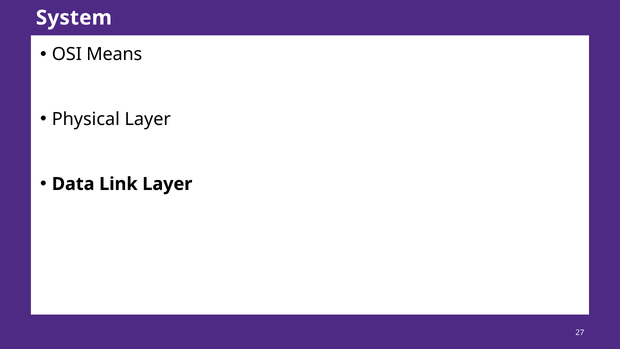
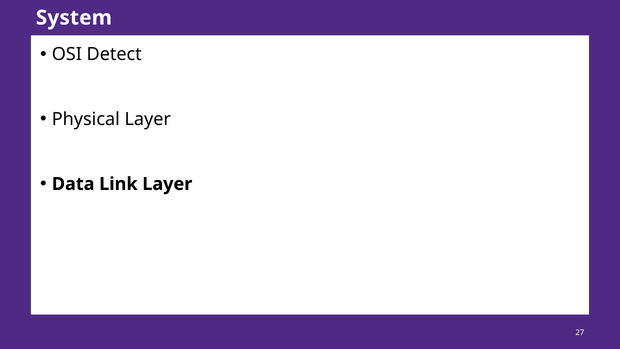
Means: Means -> Detect (114, 54)
